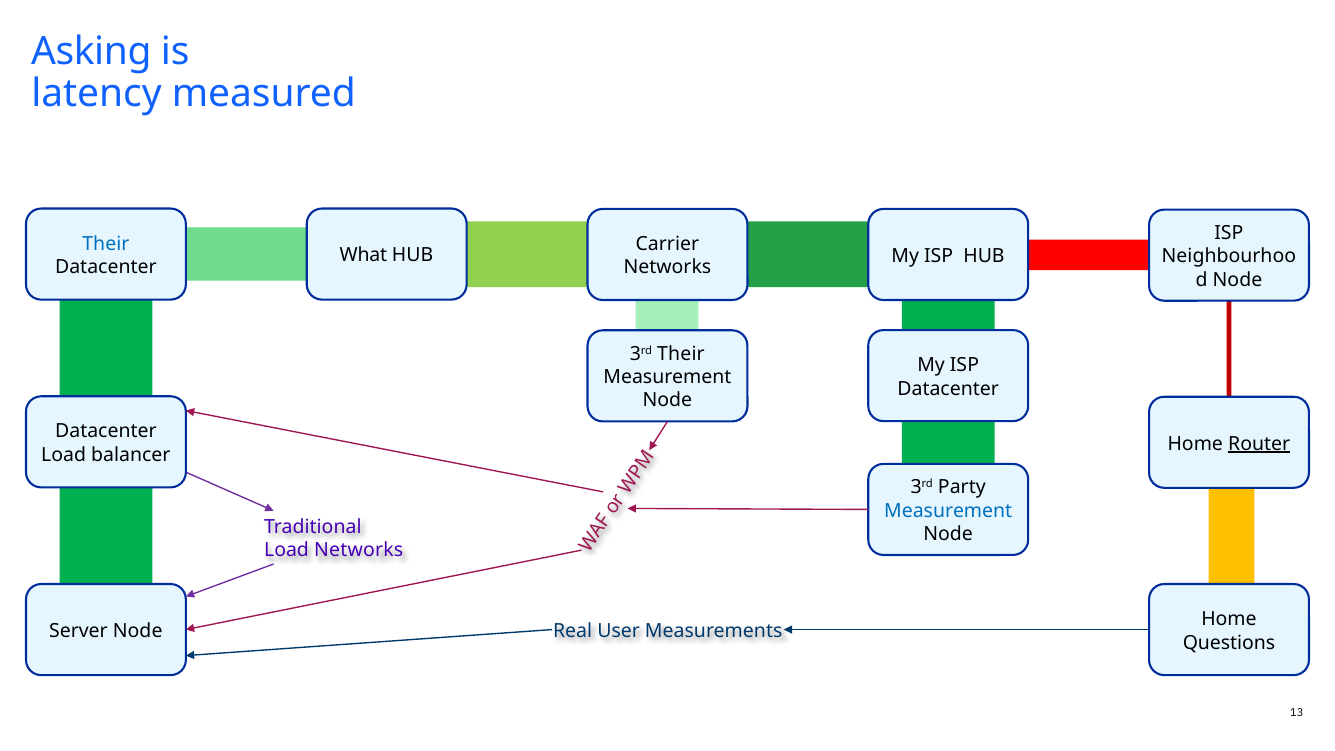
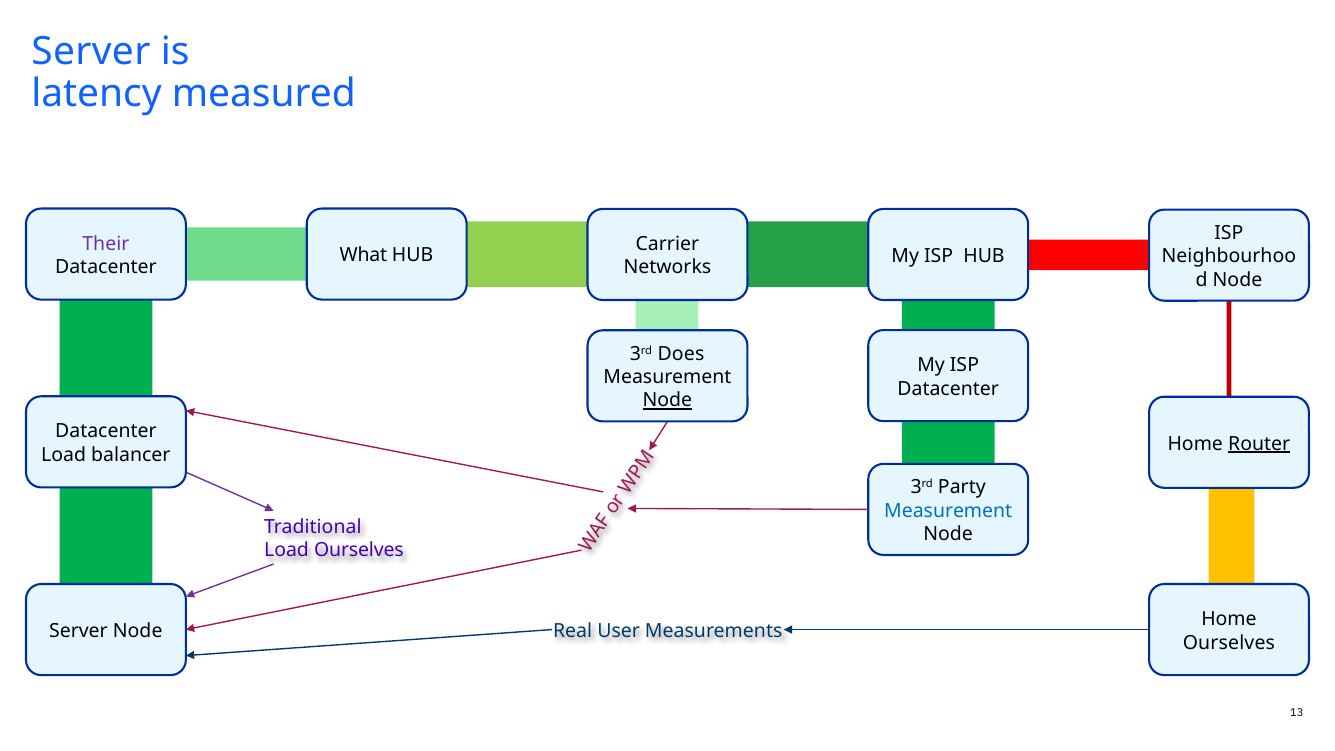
Asking: Asking -> Server (91, 52)
Their colour: blue -> purple (106, 244)
3rd Their: Their -> Does (681, 354)
Node underline: none -> present (667, 401)
Load Networks: Networks -> Ourselves (359, 550)
Questions: Questions -> Ourselves (1229, 643)
